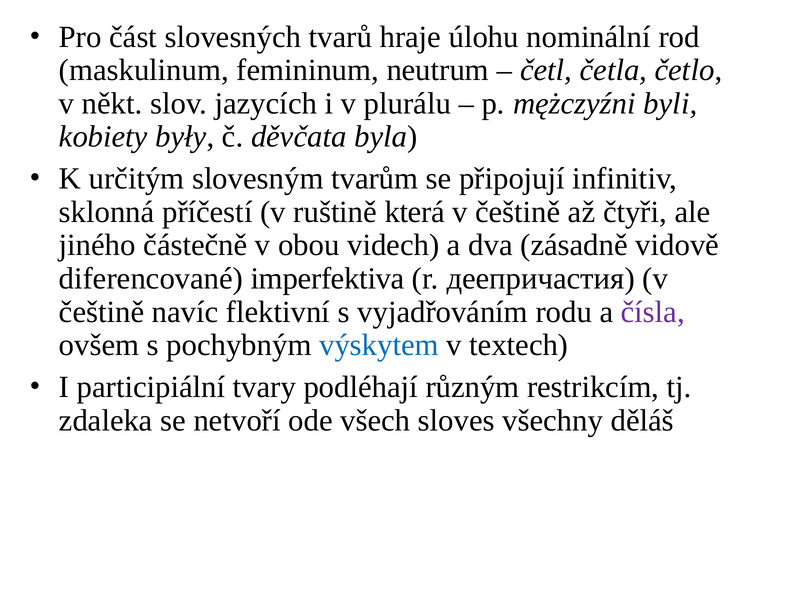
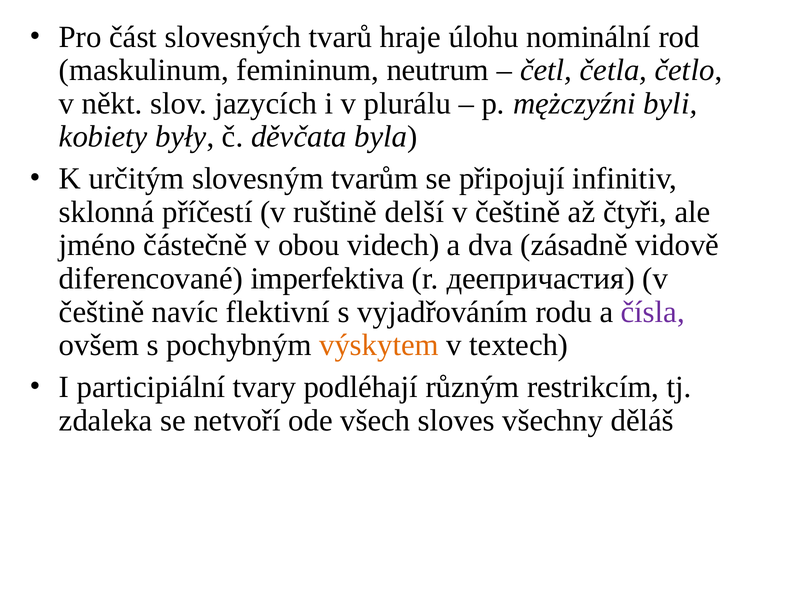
která: která -> delší (414, 212)
jiného: jiného -> jméno (97, 245)
výskytem colour: blue -> orange (379, 345)
